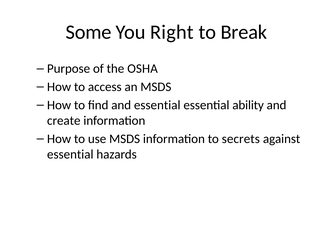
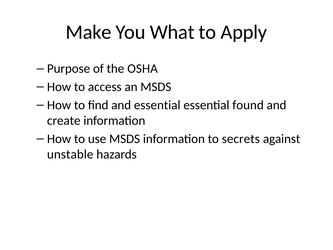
Some: Some -> Make (89, 32)
Right: Right -> What (172, 32)
Break: Break -> Apply (244, 32)
ability: ability -> found (248, 105)
essential: essential -> unstable (70, 154)
